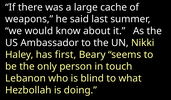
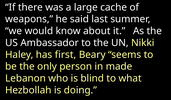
touch: touch -> made (119, 67)
